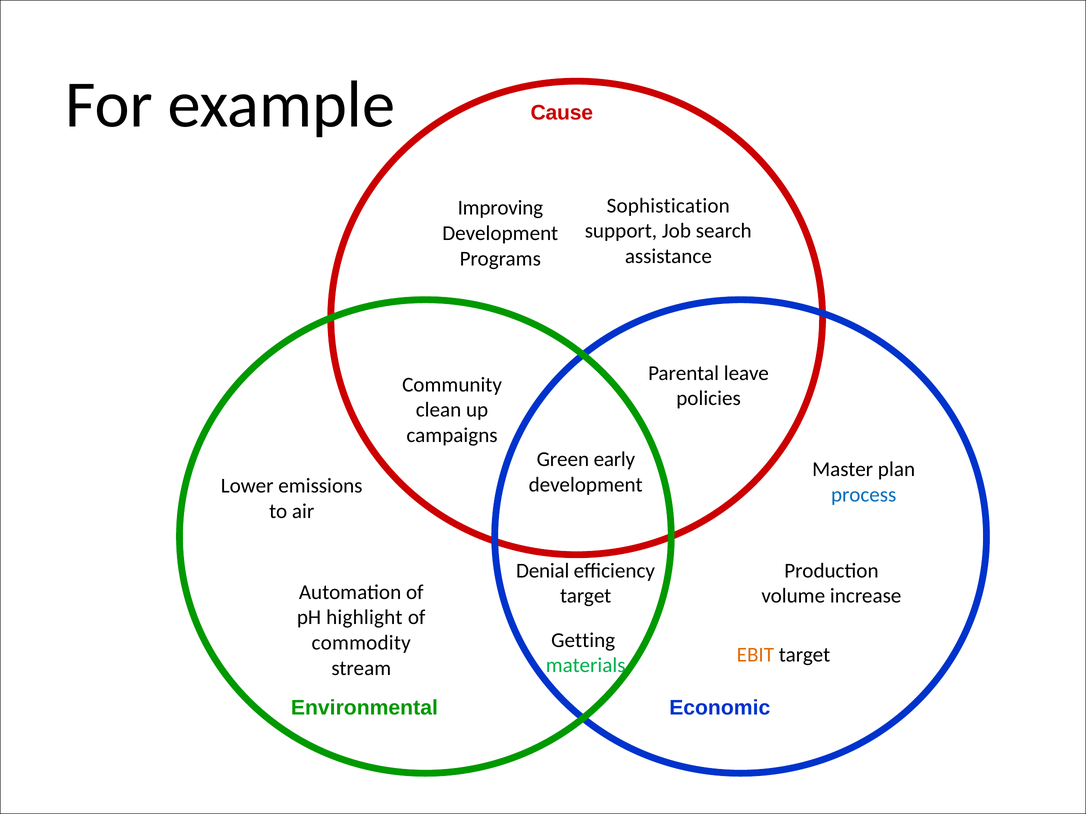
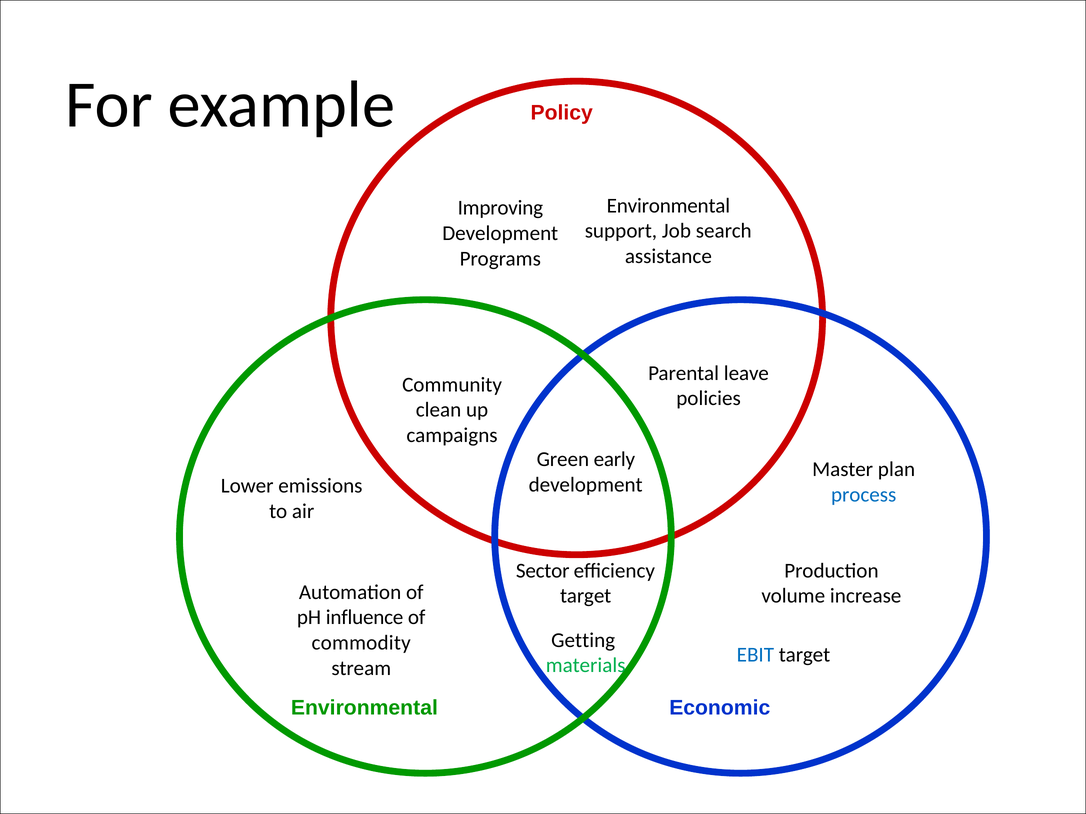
Cause: Cause -> Policy (562, 113)
Sophistication: Sophistication -> Environmental (668, 206)
Denial: Denial -> Sector (543, 571)
highlight: highlight -> influence (365, 618)
EBIT colour: orange -> blue (755, 655)
